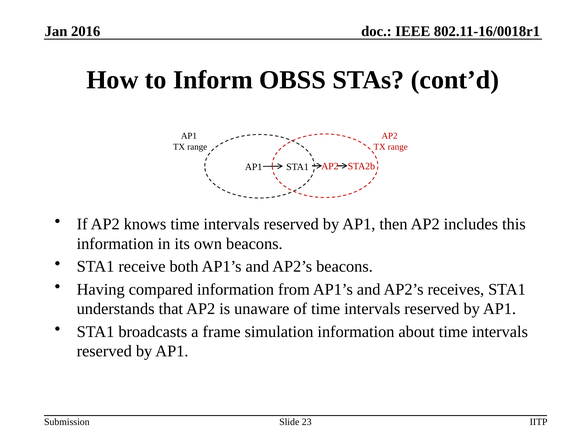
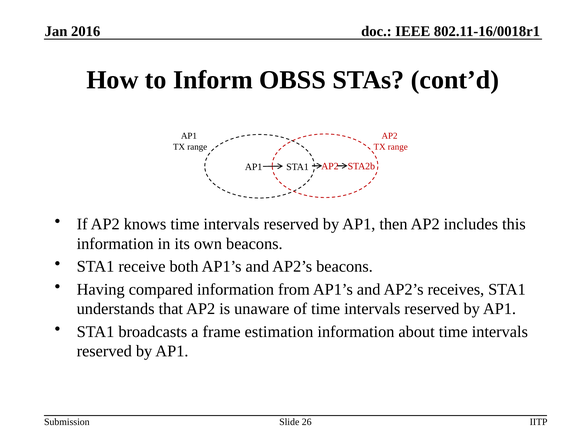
simulation: simulation -> estimation (279, 331)
23: 23 -> 26 (307, 422)
